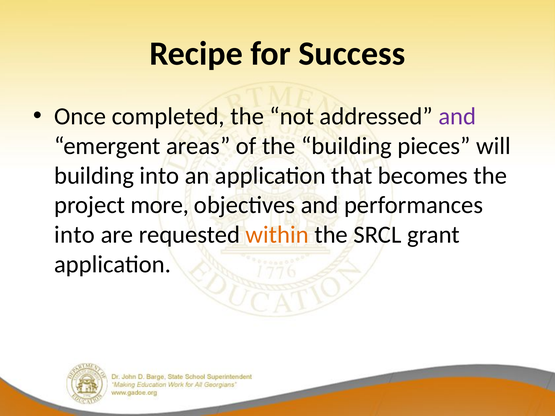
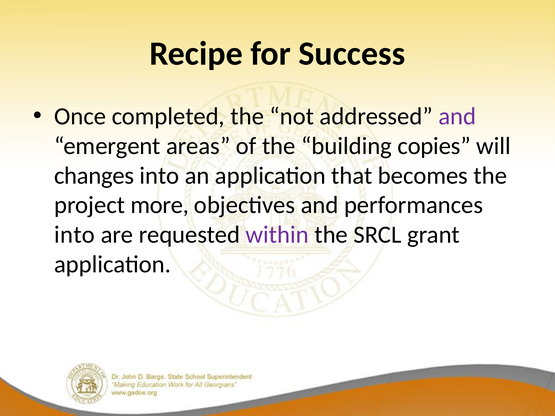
pieces: pieces -> copies (434, 146)
building: building -> changes (94, 176)
within colour: orange -> purple (277, 235)
